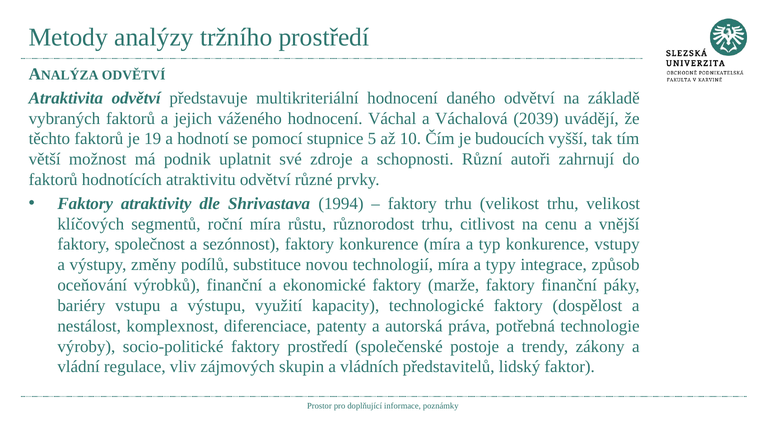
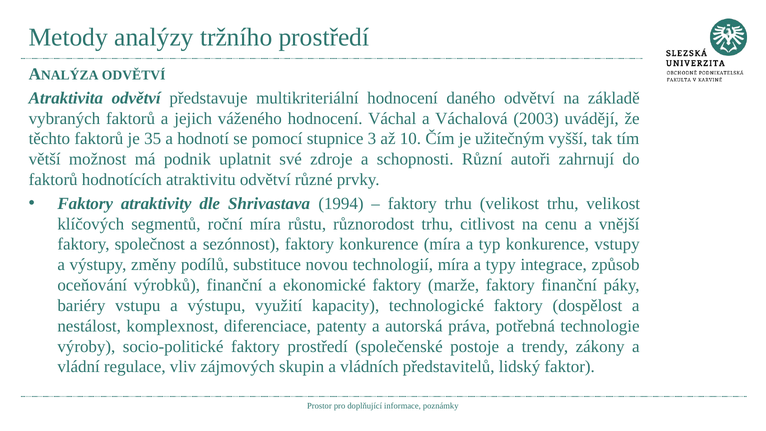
2039: 2039 -> 2003 (536, 118)
19: 19 -> 35 (153, 139)
5: 5 -> 3 (372, 139)
budoucích: budoucích -> užitečným (510, 139)
